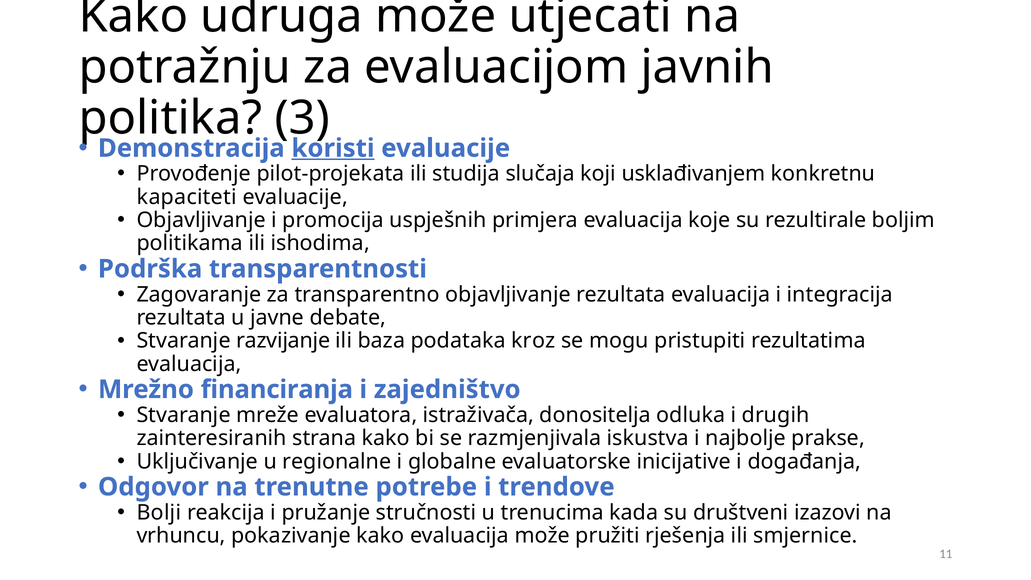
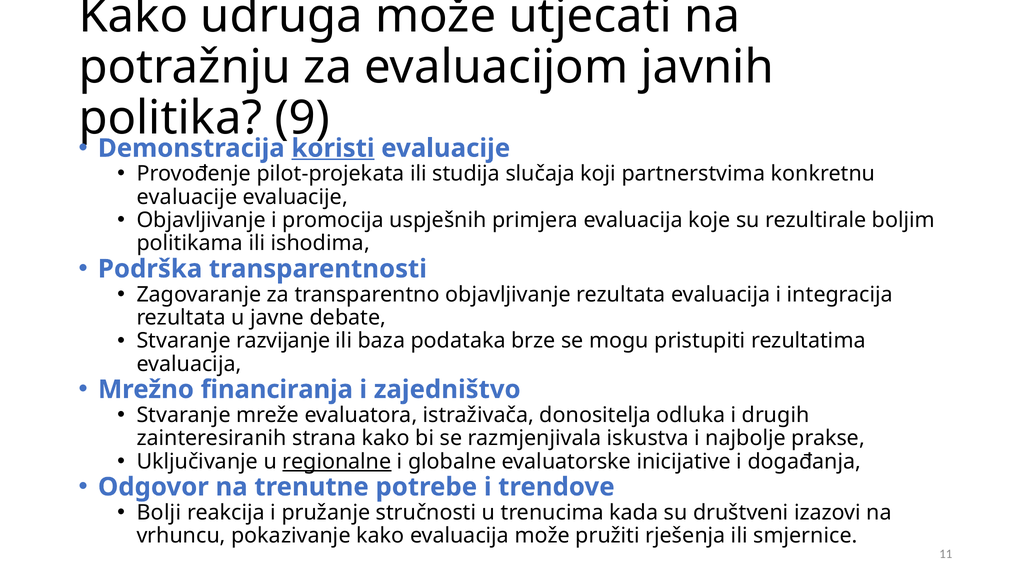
3: 3 -> 9 (302, 118)
usklađivanjem: usklađivanjem -> partnerstvima (693, 174)
kapaciteti: kapaciteti -> evaluacije (187, 197)
kroz: kroz -> brze (533, 341)
regionalne underline: none -> present (337, 461)
